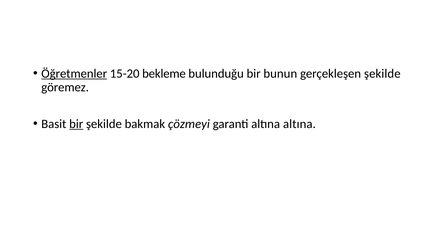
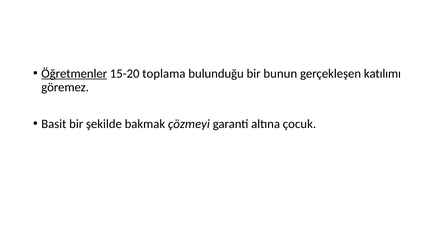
bekleme: bekleme -> toplama (164, 74)
gerçekleşen şekilde: şekilde -> katılımı (382, 74)
bir underline: present -> none (76, 124)
altına altına: altına -> çocuk (299, 124)
